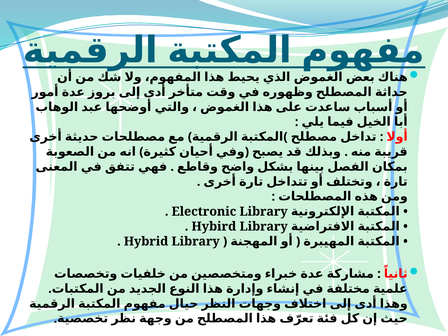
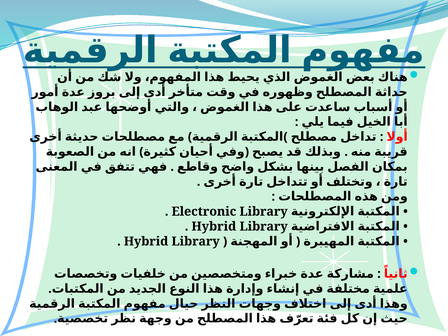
Hybird: Hybird -> Hybrid (214, 226)
